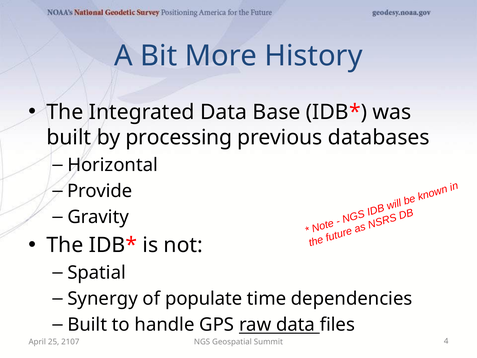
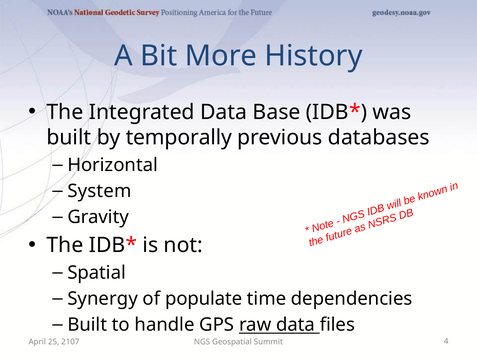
processing: processing -> temporally (179, 137)
Provide: Provide -> System (99, 191)
